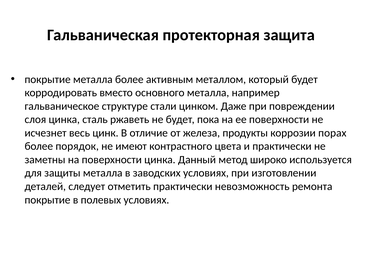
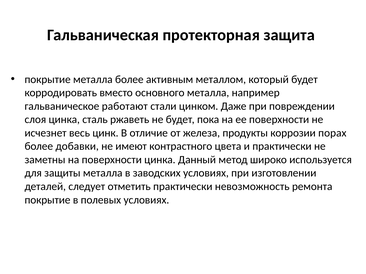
структуре: структуре -> работают (125, 106)
порядок: порядок -> добавки (77, 147)
